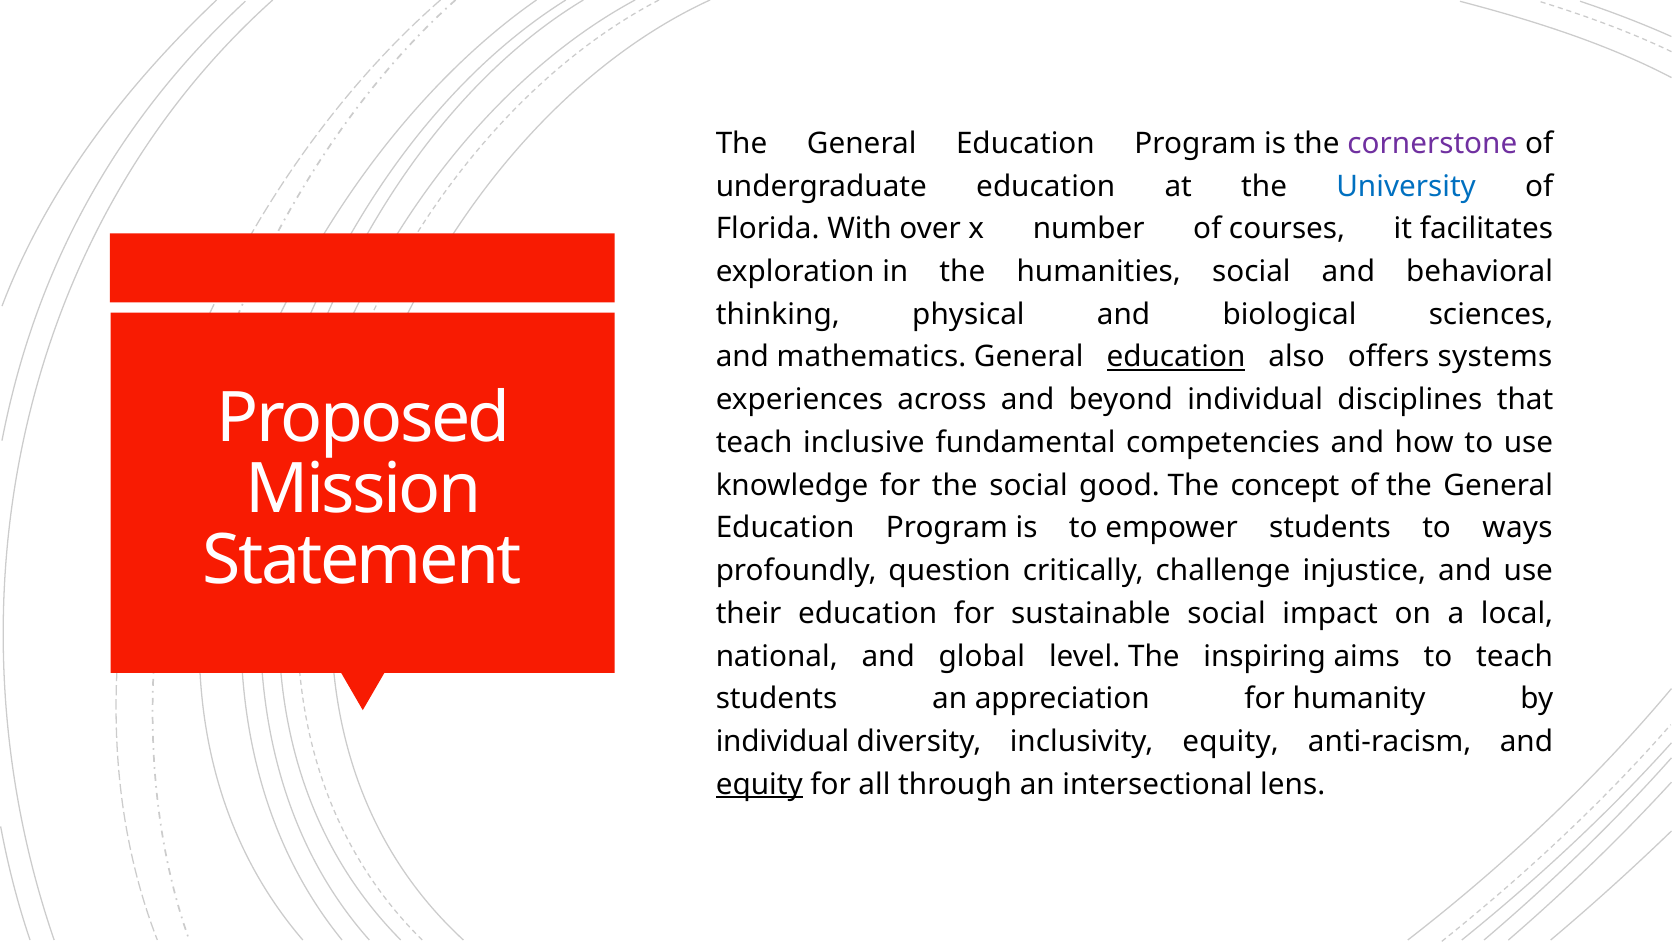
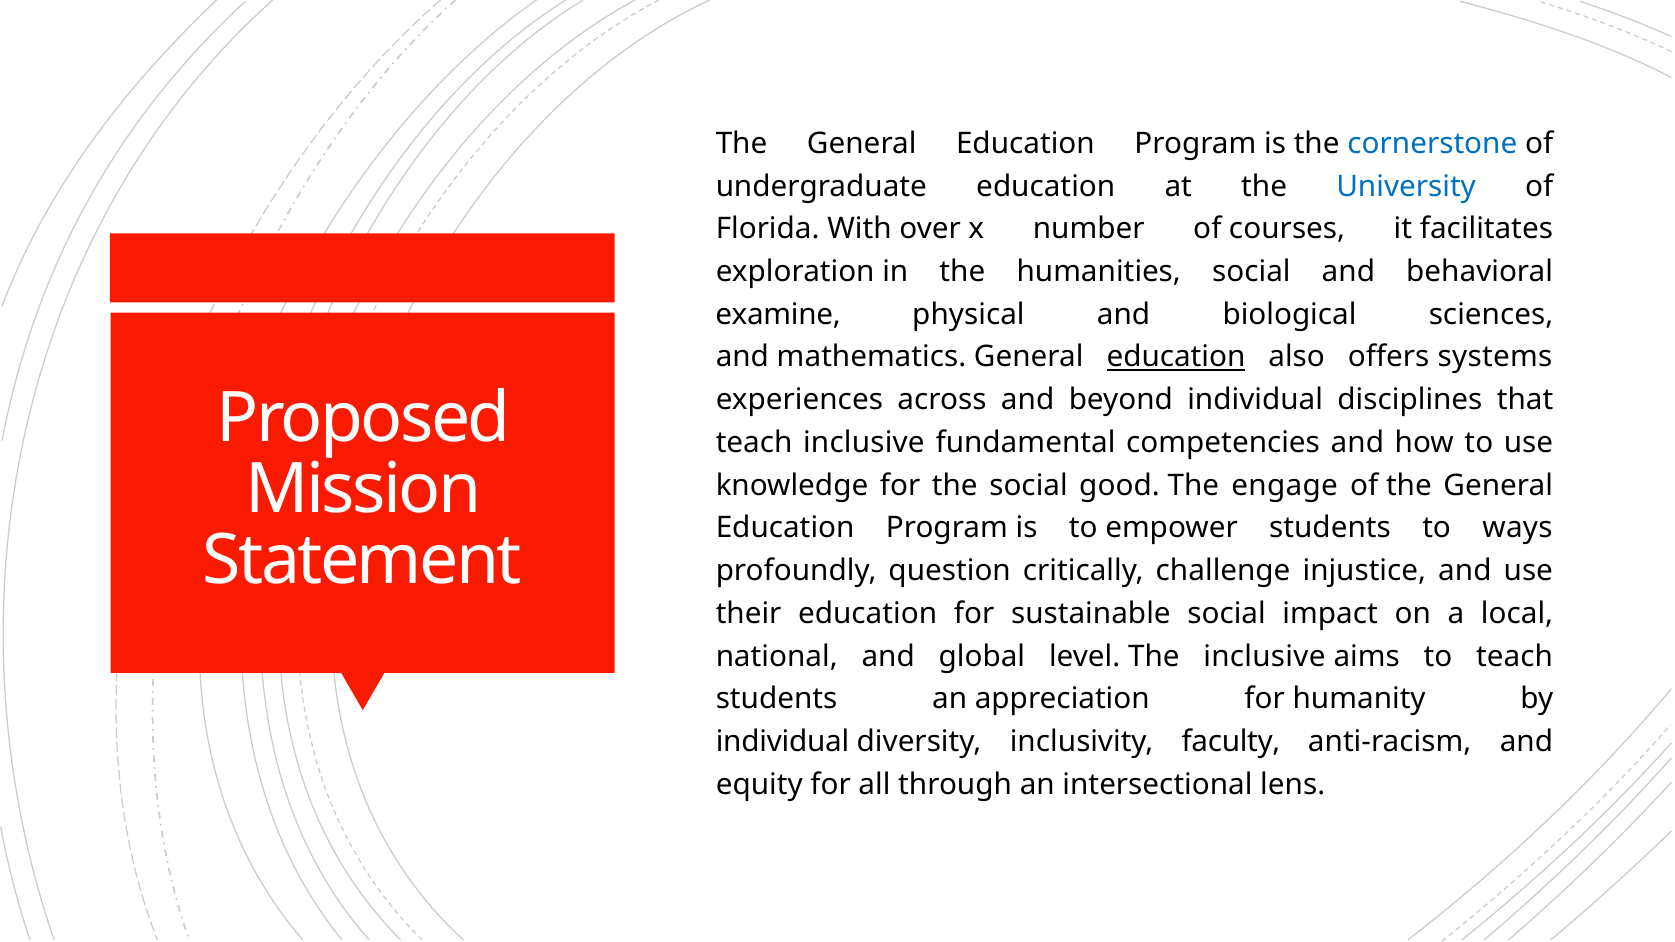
cornerstone colour: purple -> blue (1432, 144)
thinking: thinking -> examine (778, 315)
concept: concept -> engage (1285, 485)
The inspiring: inspiring -> inclusive (1264, 656)
inclusivity equity: equity -> faculty (1231, 742)
equity underline: present -> none (759, 785)
